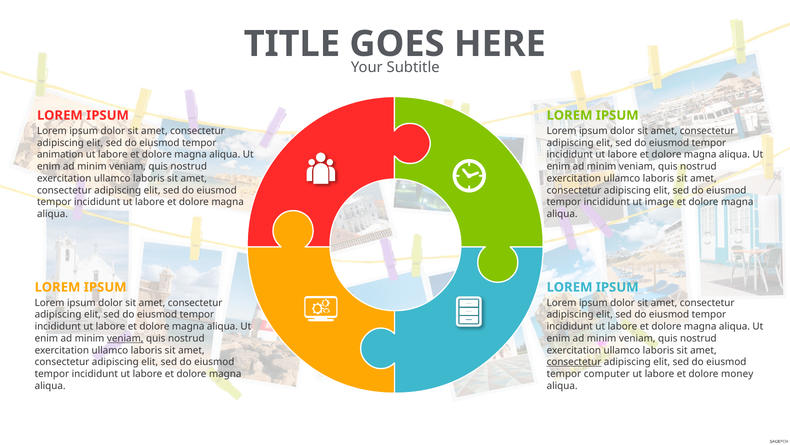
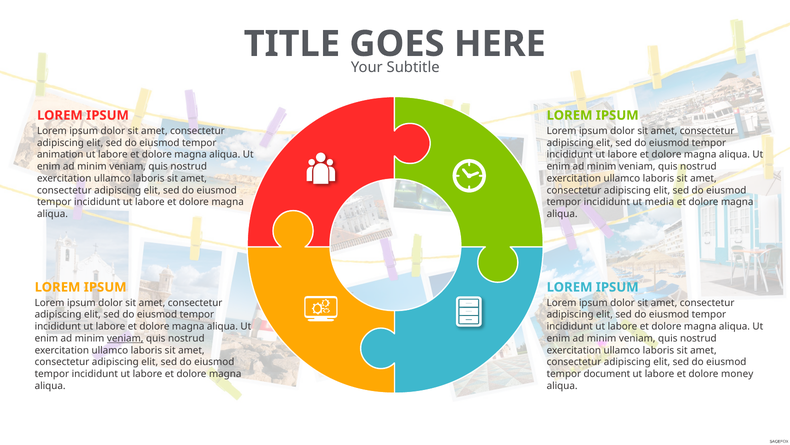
image: image -> media (659, 202)
consectetur underline: present -> none (574, 362)
computer: computer -> document (607, 374)
